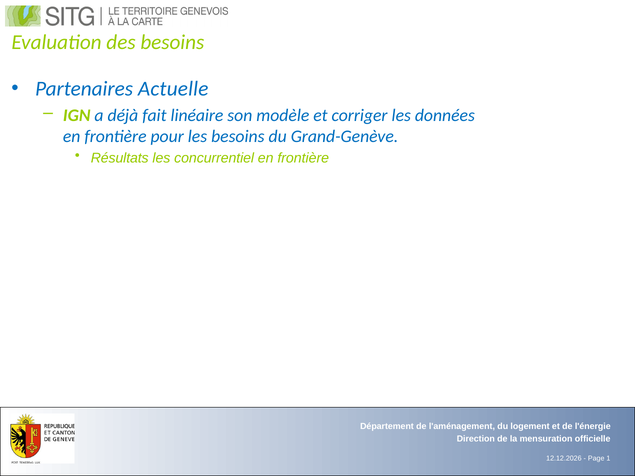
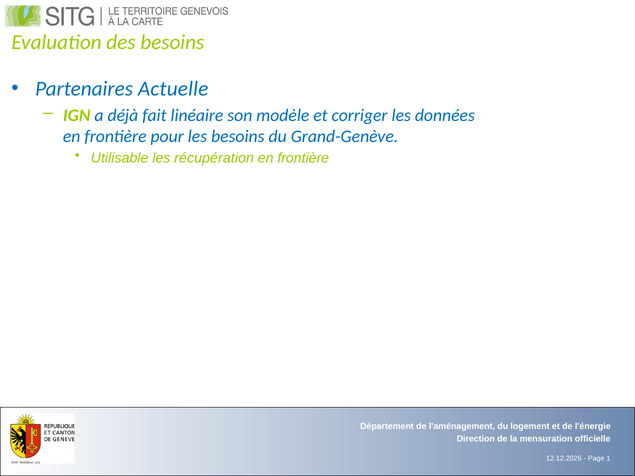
Résultats: Résultats -> Utilisable (120, 158)
concurrentiel: concurrentiel -> récupération (214, 158)
